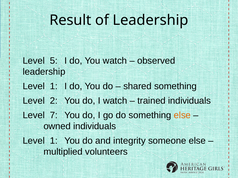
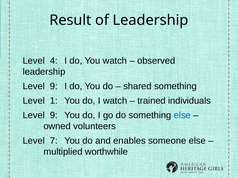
5: 5 -> 4 (54, 61)
1: 1 -> 9 (54, 86)
2: 2 -> 1 (54, 101)
7: 7 -> 9 (54, 116)
else colour: orange -> blue (182, 116)
owned individuals: individuals -> volunteers (95, 127)
1: 1 -> 7 (54, 141)
integrity: integrity -> enables (129, 141)
volunteers: volunteers -> worthwhile (106, 152)
